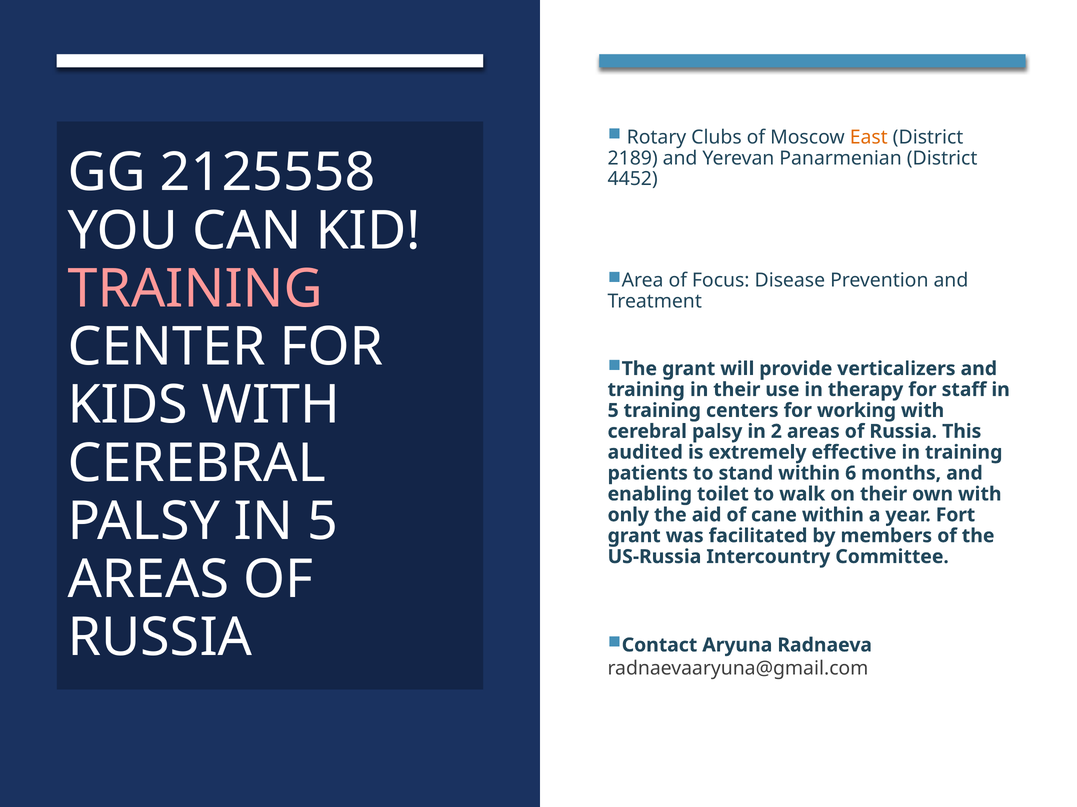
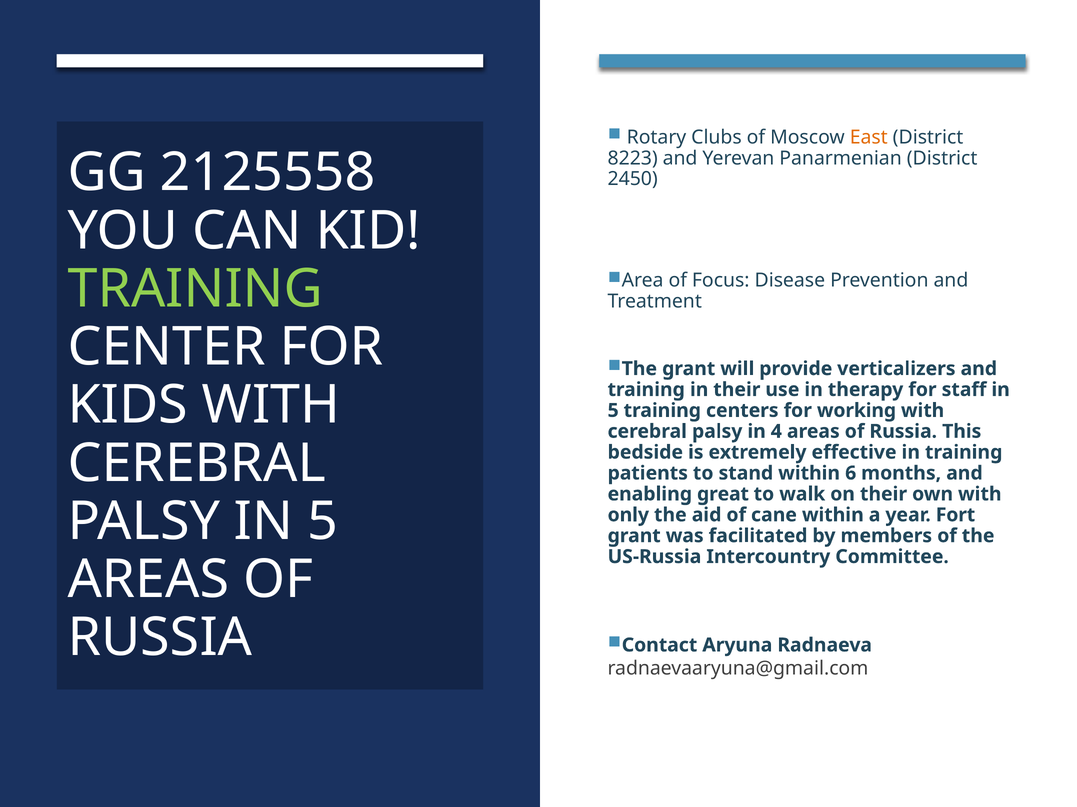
2189: 2189 -> 8223 (633, 158)
4452: 4452 -> 2450 (633, 179)
TRAINING colour: pink -> light green (195, 289)
2: 2 -> 4 (776, 432)
audited: audited -> bedside (645, 453)
toilet: toilet -> great (723, 494)
